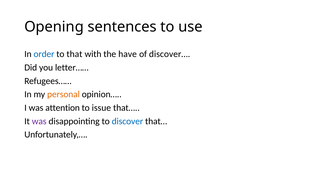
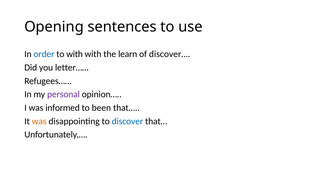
to that: that -> with (75, 54)
have: have -> learn (128, 54)
personal colour: orange -> purple (63, 94)
attention: attention -> informed (63, 107)
issue: issue -> been (101, 107)
was colour: purple -> orange (39, 121)
